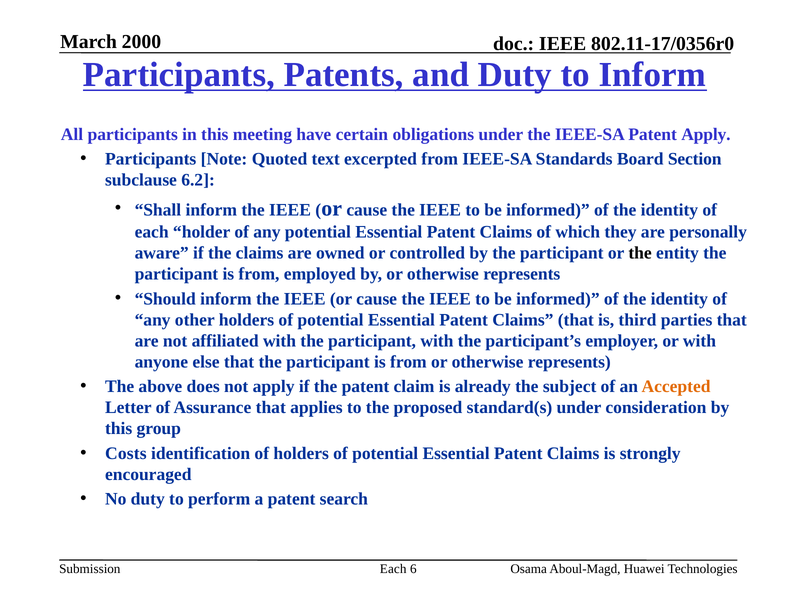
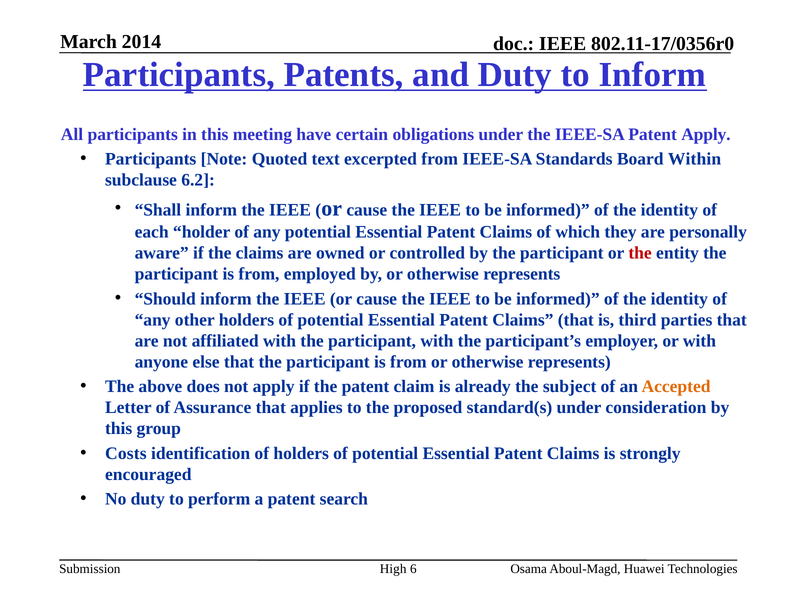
2000: 2000 -> 2014 (141, 42)
Section: Section -> Within (695, 159)
the colour: black -> red (640, 253)
Each: Each -> High (393, 568)
